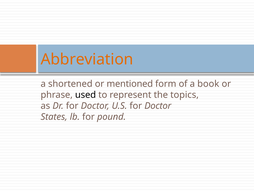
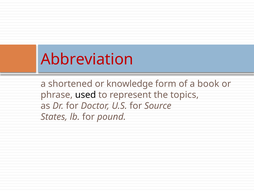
Abbreviation colour: orange -> red (87, 59)
mentioned: mentioned -> knowledge (130, 84)
U.S for Doctor: Doctor -> Source (158, 106)
